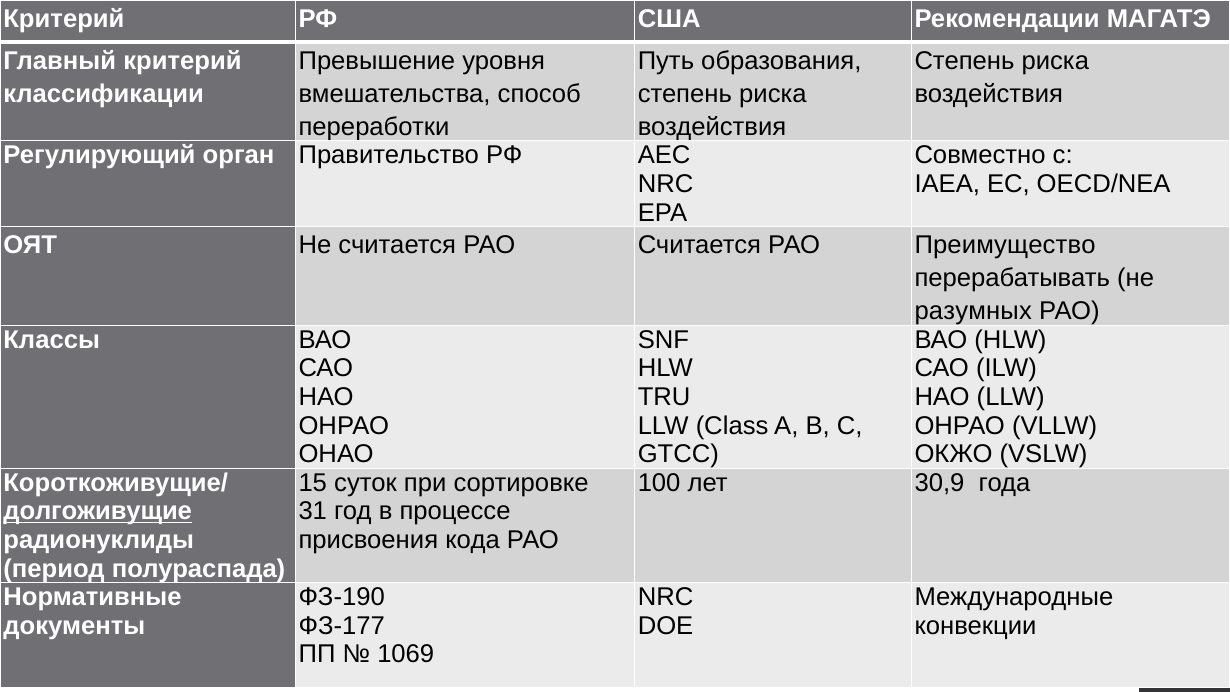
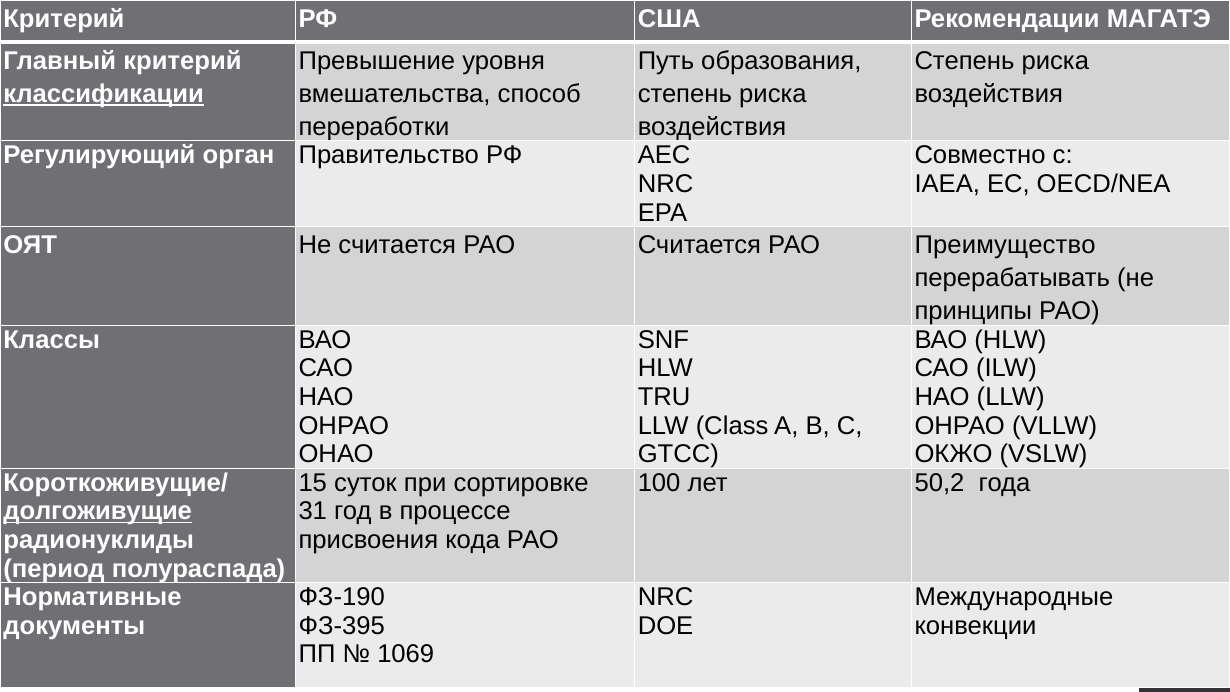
классификации underline: none -> present (104, 94)
разумных: разумных -> принципы (973, 311)
30,9: 30,9 -> 50,2 (939, 483)
ФЗ-177: ФЗ-177 -> ФЗ-395 (342, 626)
